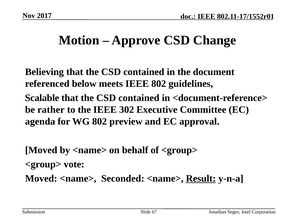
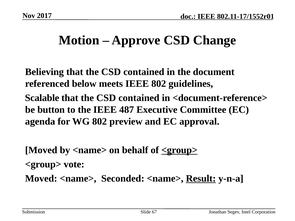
rather: rather -> button (51, 110)
302: 302 -> 487 (127, 110)
<group> underline: none -> present (179, 150)
